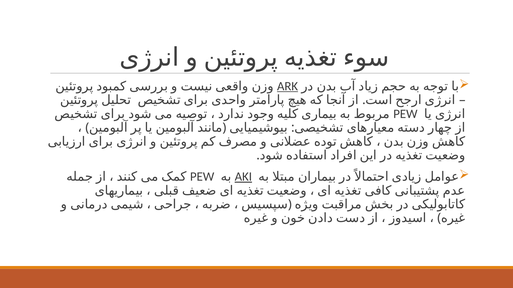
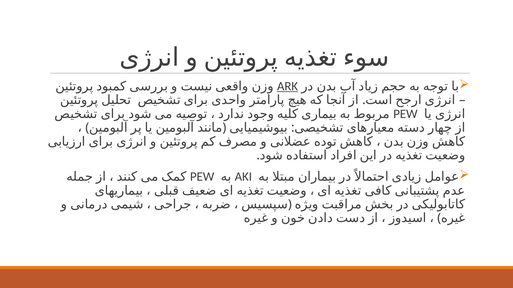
AKI underline: present -> none (243, 177)
